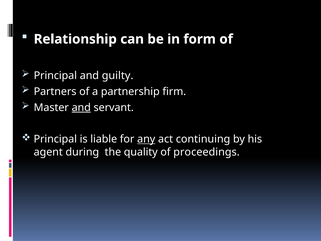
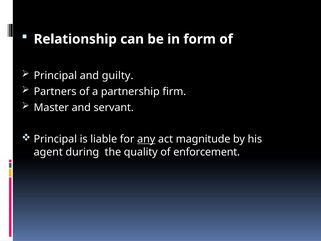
and underline: present -> none (81, 107)
continuing: continuing -> magnitude (203, 139)
proceedings: proceedings -> enforcement (207, 152)
